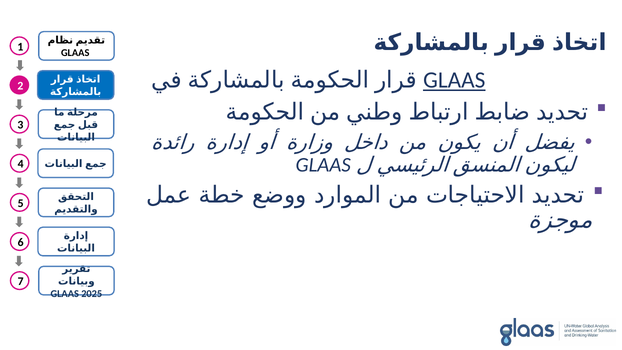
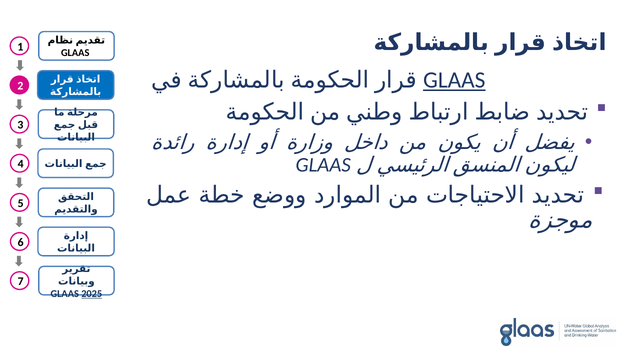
2025 underline: none -> present (92, 294)
